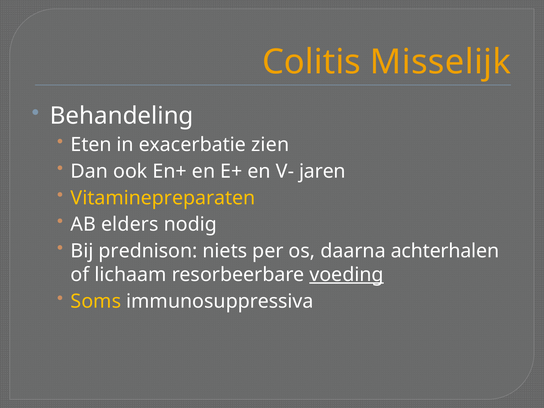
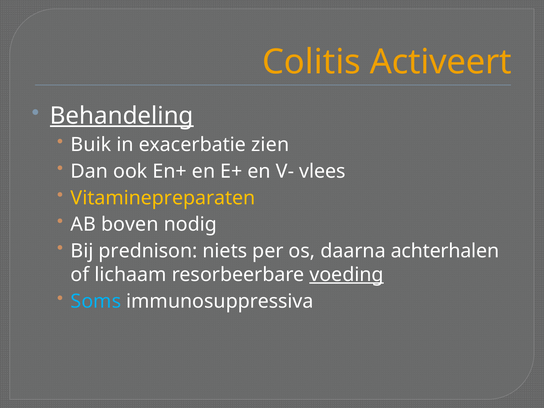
Misselijk: Misselijk -> Activeert (441, 62)
Behandeling underline: none -> present (122, 116)
Eten: Eten -> Buik (91, 145)
jaren: jaren -> vlees (322, 171)
elders: elders -> boven (130, 225)
Soms colour: yellow -> light blue (96, 301)
